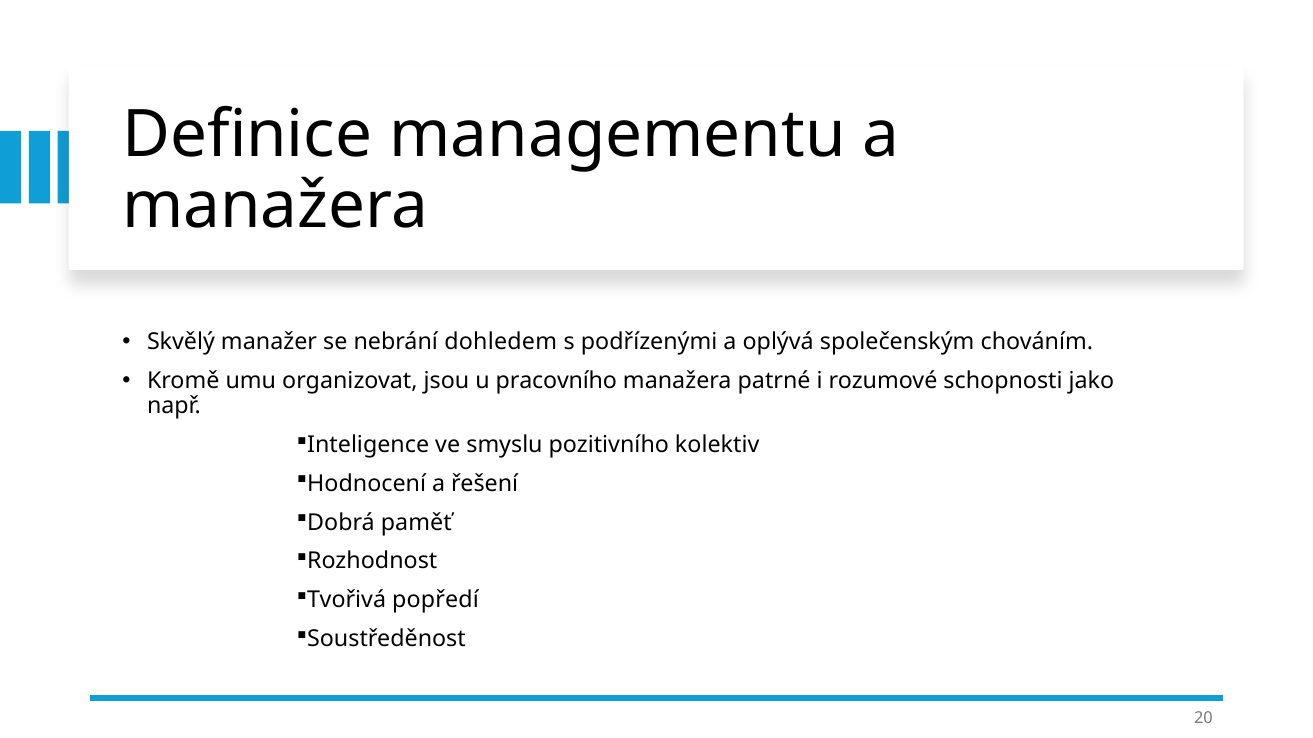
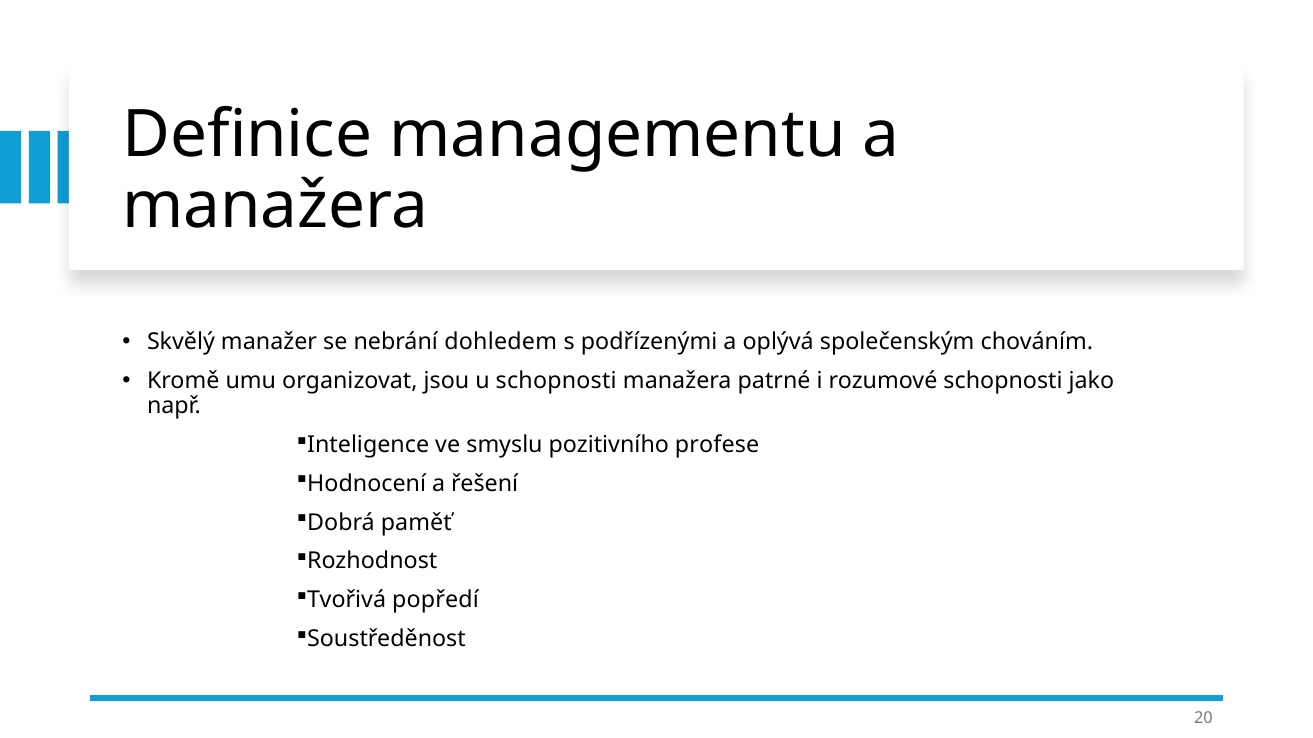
u pracovního: pracovního -> schopnosti (556, 381)
kolektiv: kolektiv -> profese (717, 445)
